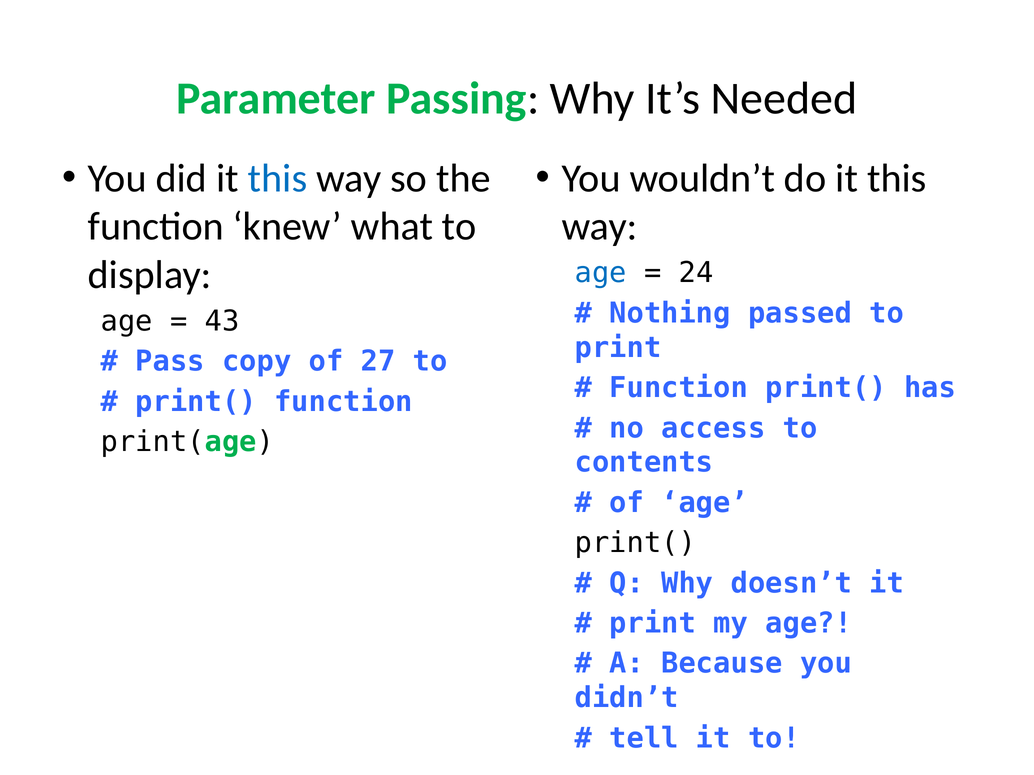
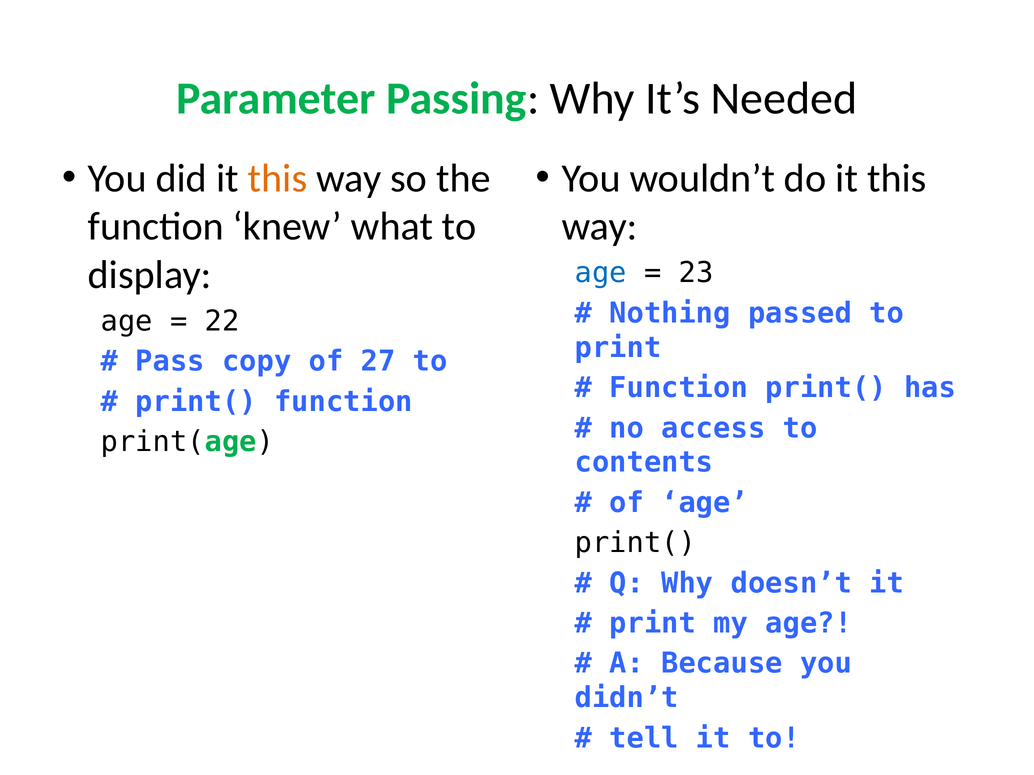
this colour: blue -> orange (278, 179)
24: 24 -> 23 (696, 273)
43: 43 -> 22 (222, 321)
